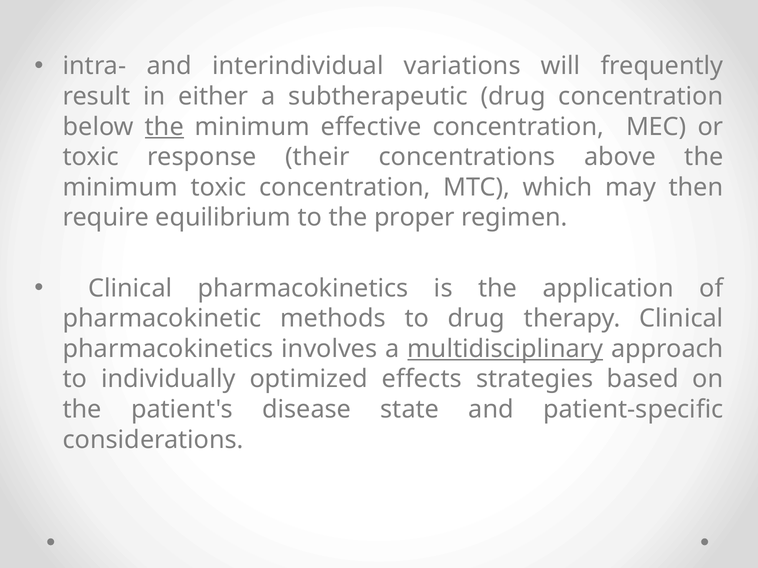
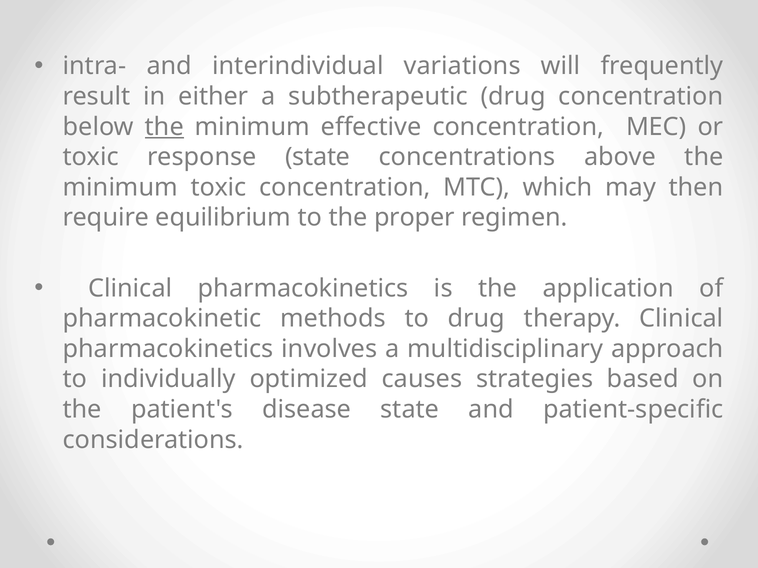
response their: their -> state (318, 157)
multidisciplinary underline: present -> none (505, 349)
effects: effects -> causes (422, 379)
